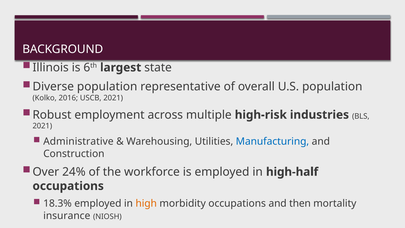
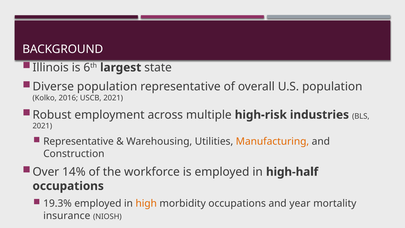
Administrative: Administrative -> Representative (78, 141)
Manufacturing colour: blue -> orange (272, 141)
24%: 24% -> 14% (74, 172)
18.3%: 18.3% -> 19.3% (57, 203)
then: then -> year (300, 203)
